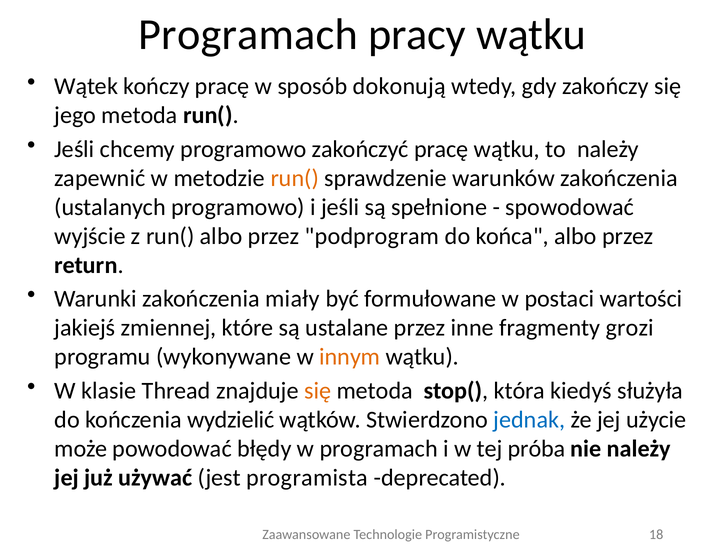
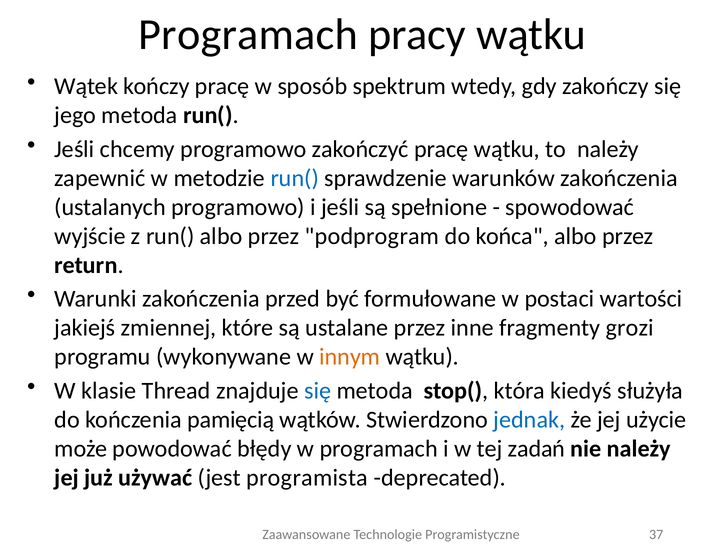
dokonują: dokonują -> spektrum (399, 86)
run( colour: orange -> blue (295, 178)
miały: miały -> przed (293, 299)
się colour: orange -> blue (318, 391)
wydzielić: wydzielić -> pamięcią (231, 420)
próba: próba -> zadań (537, 449)
18: 18 -> 37 (656, 534)
